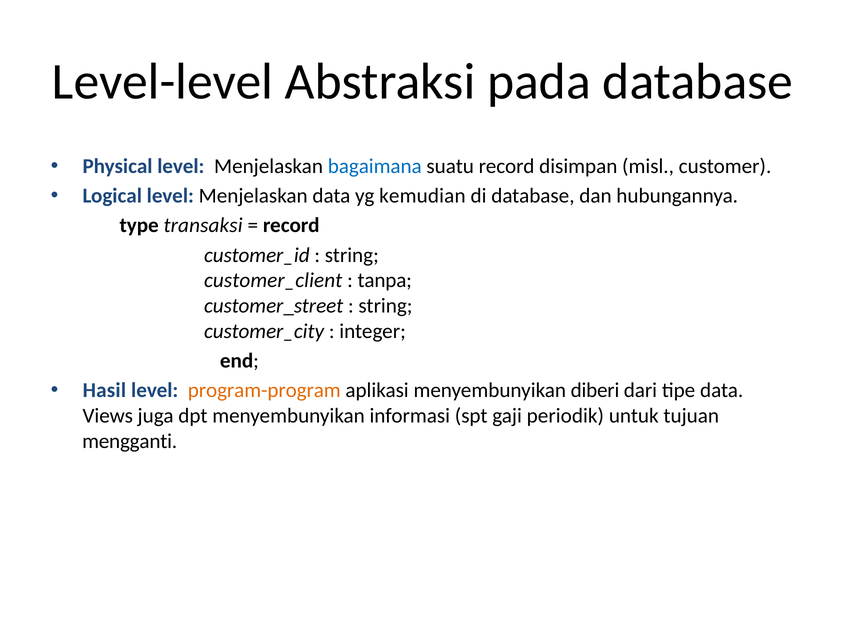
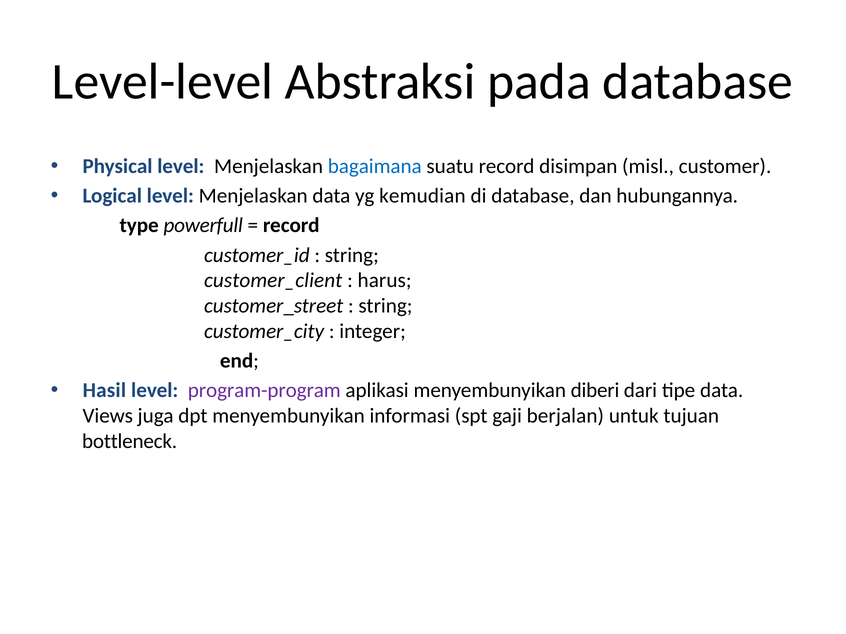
transaksi: transaksi -> powerfull (203, 226)
tanpa: tanpa -> harus (385, 281)
program-program colour: orange -> purple (264, 391)
periodik: periodik -> berjalan (565, 416)
mengganti: mengganti -> bottleneck (130, 441)
